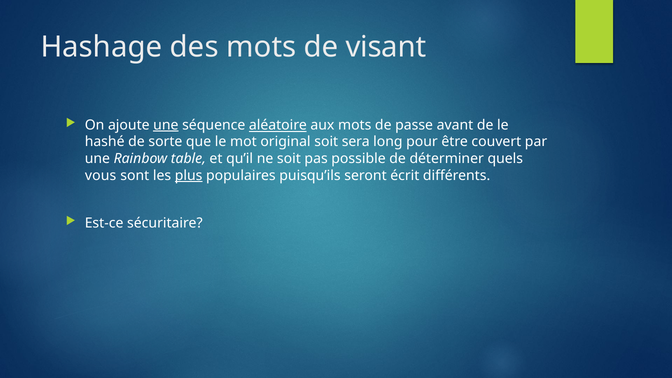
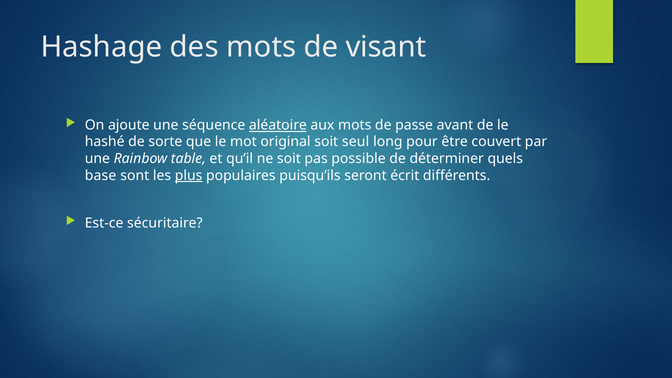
une underline: present -> none (166, 125)
sera: sera -> seul (356, 142)
vous: vous -> base (101, 175)
